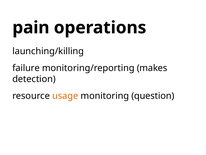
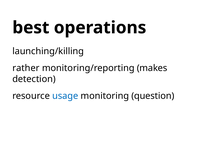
pain: pain -> best (31, 28)
failure: failure -> rather (26, 68)
usage colour: orange -> blue (65, 96)
